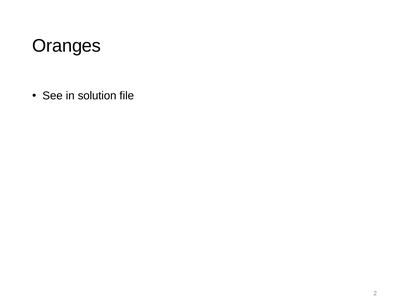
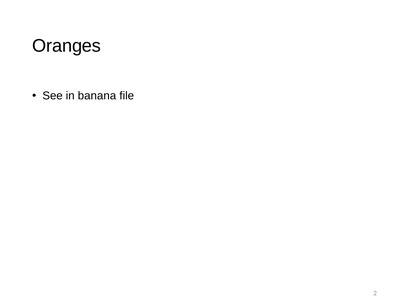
solution: solution -> banana (97, 96)
